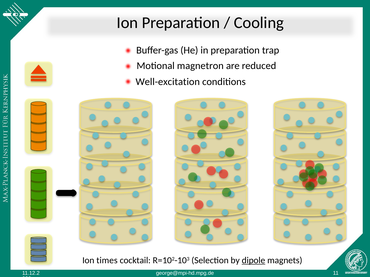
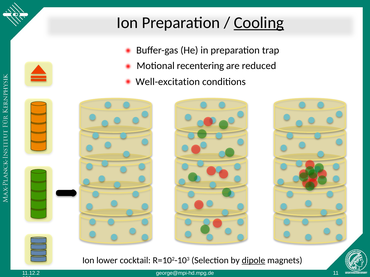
Cooling underline: none -> present (259, 23)
magnetron: magnetron -> recentering (200, 66)
times: times -> lower (107, 261)
